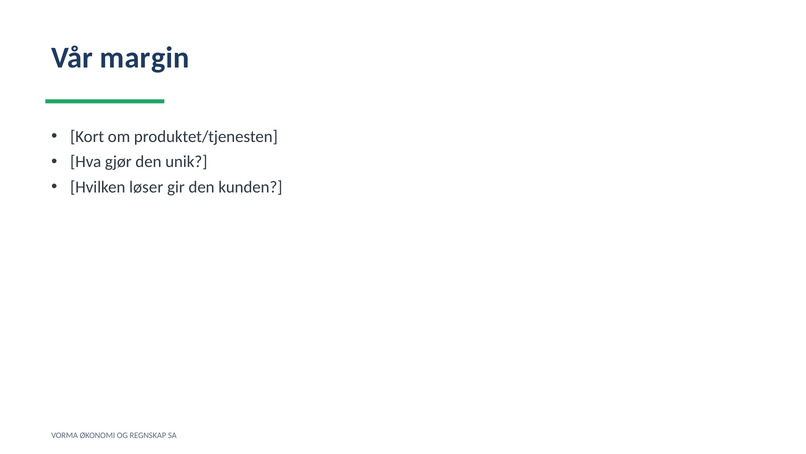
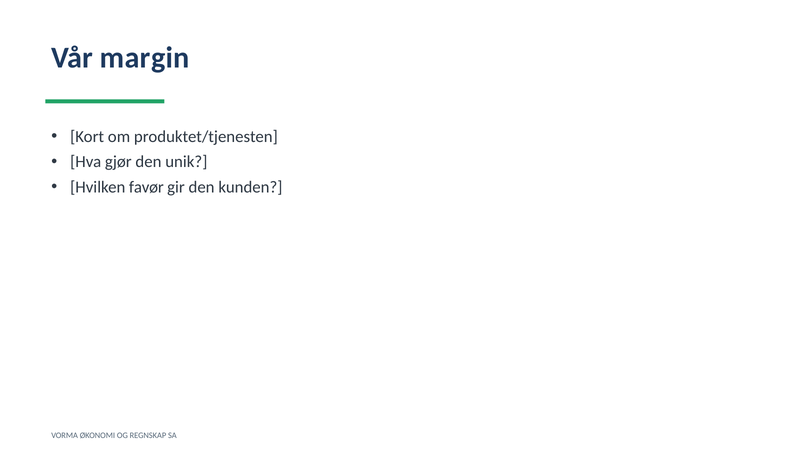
løser: løser -> favør (146, 187)
